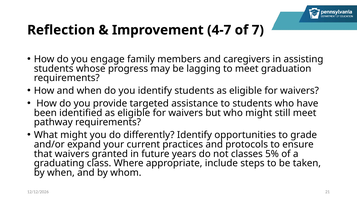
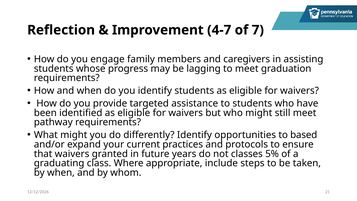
grade: grade -> based (304, 135)
